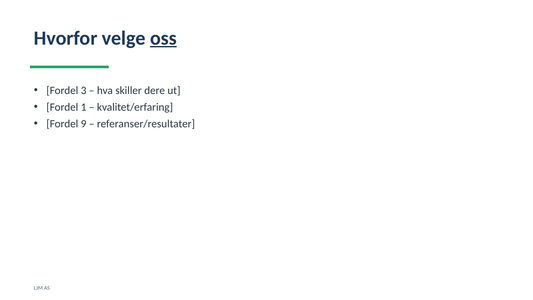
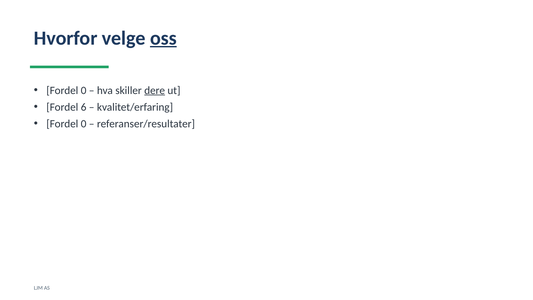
3: 3 -> 0 (84, 90)
dere underline: none -> present (155, 90)
1: 1 -> 6 (84, 107)
9: 9 -> 0 (84, 124)
